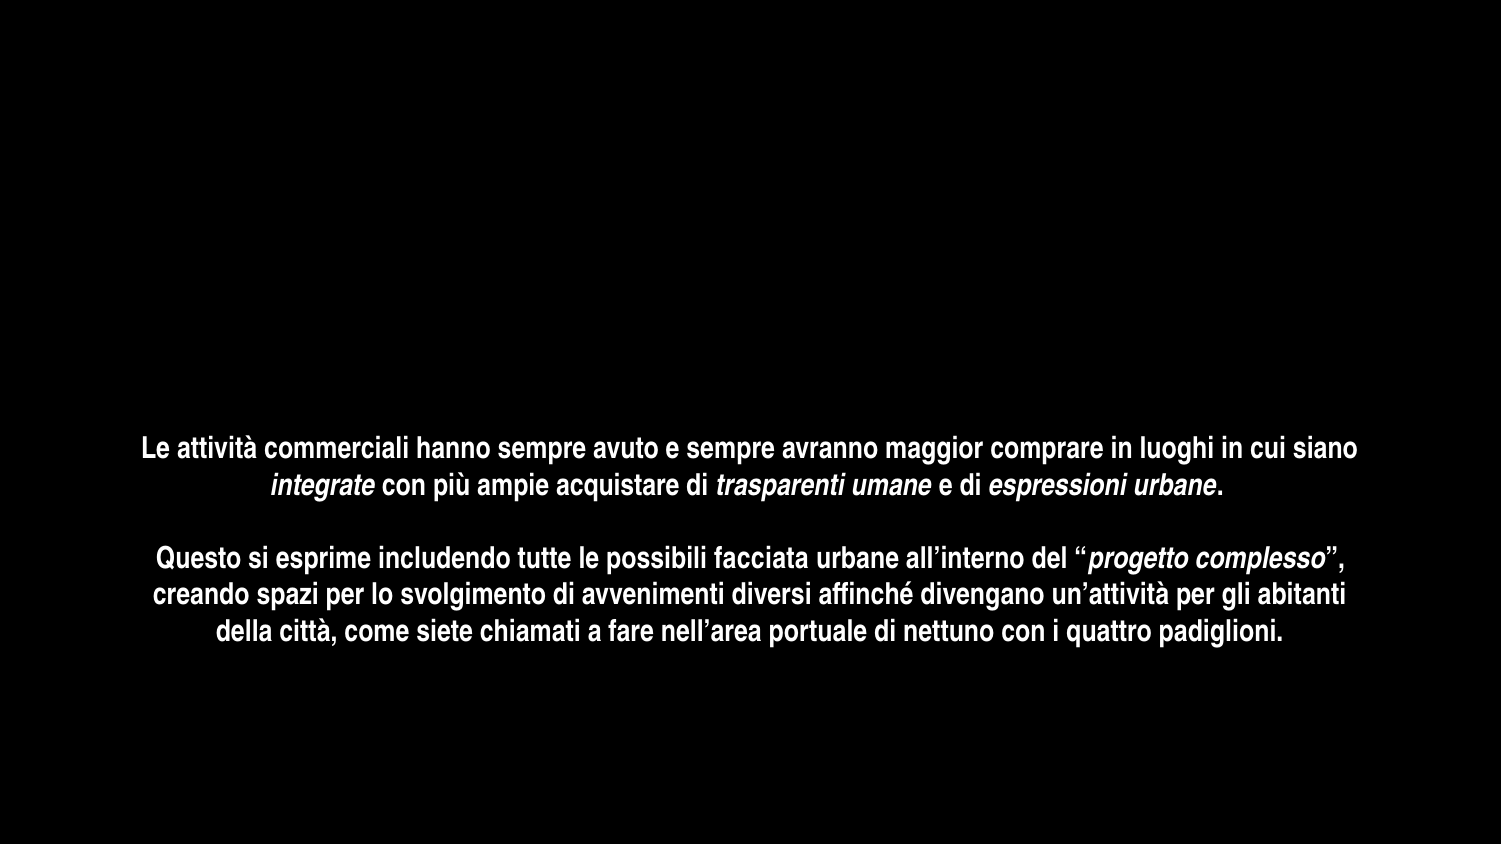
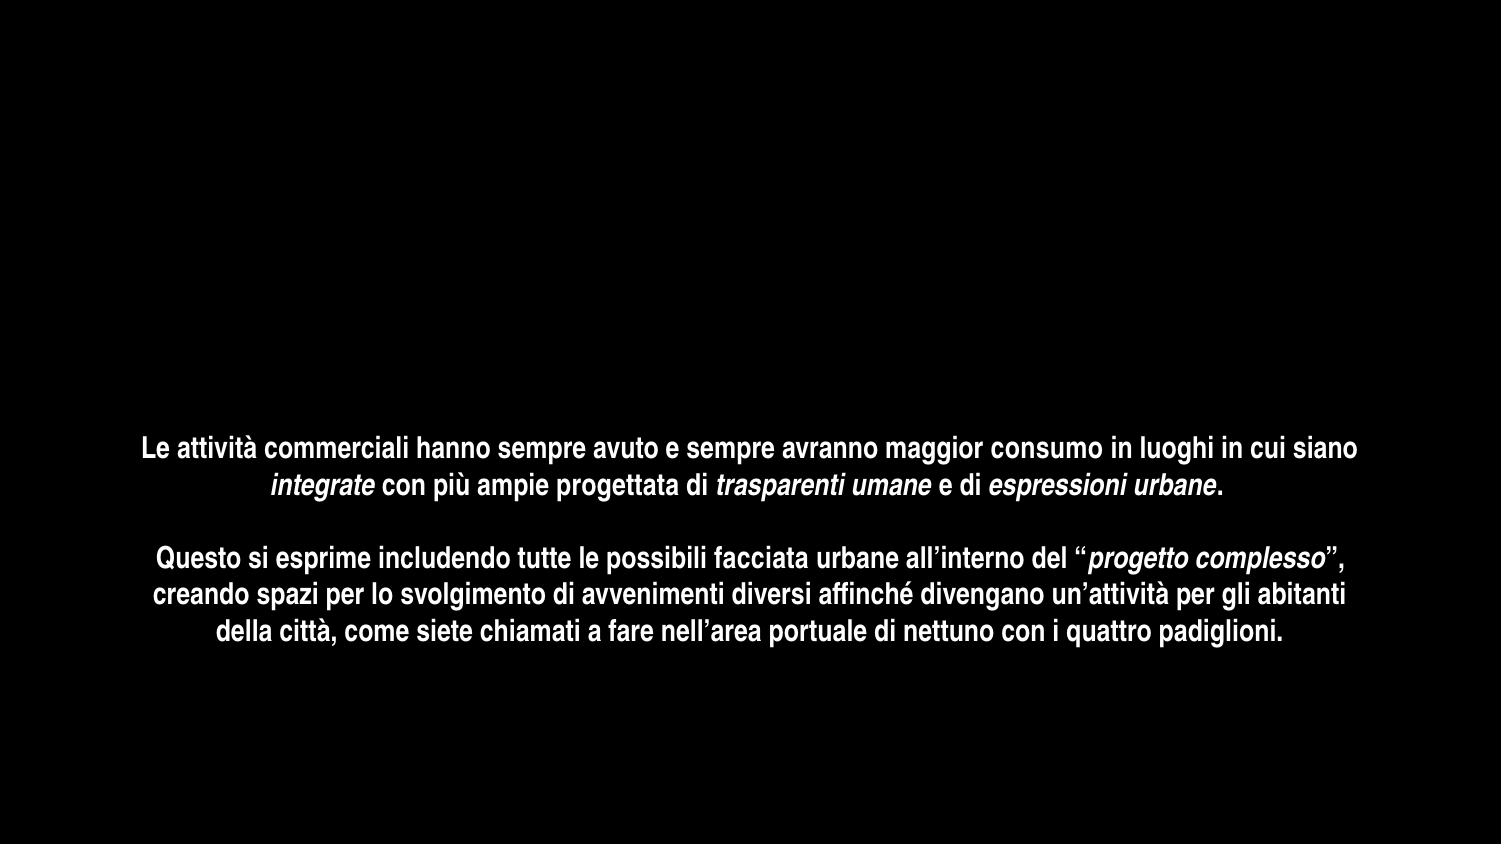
comprare: comprare -> consumo (1047, 449)
acquistare: acquistare -> progettata (618, 486)
